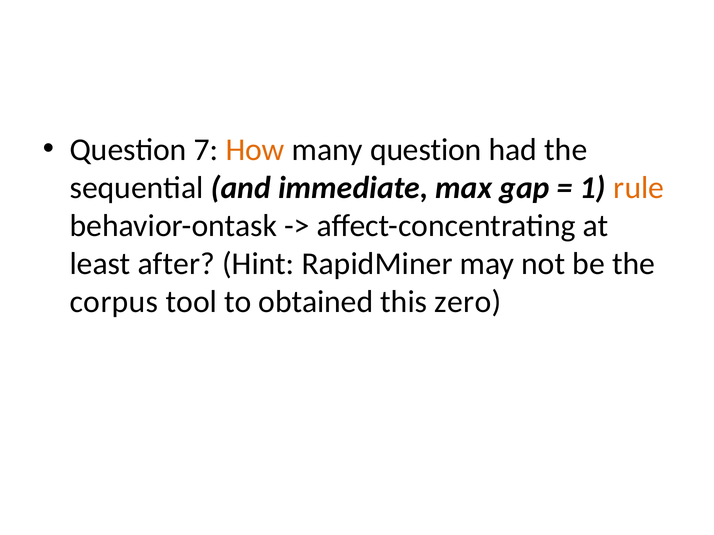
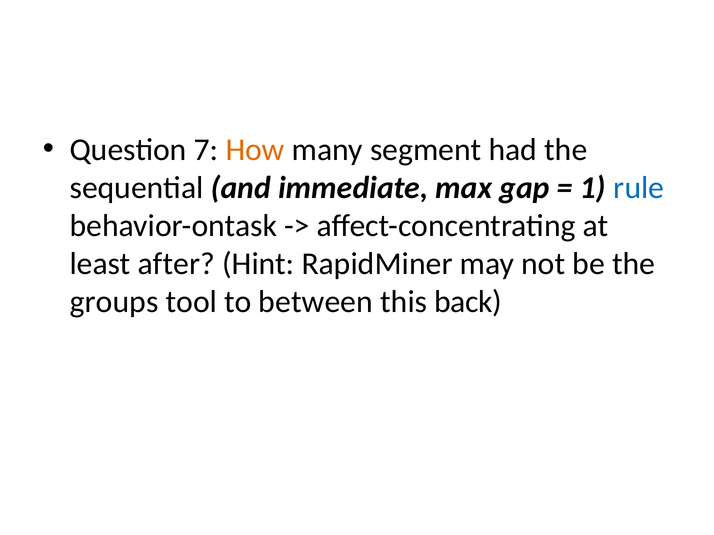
many question: question -> segment (426, 150)
rule colour: orange -> blue (639, 188)
corpus: corpus -> groups (114, 302)
obtained: obtained -> between (316, 302)
zero: zero -> back (468, 302)
